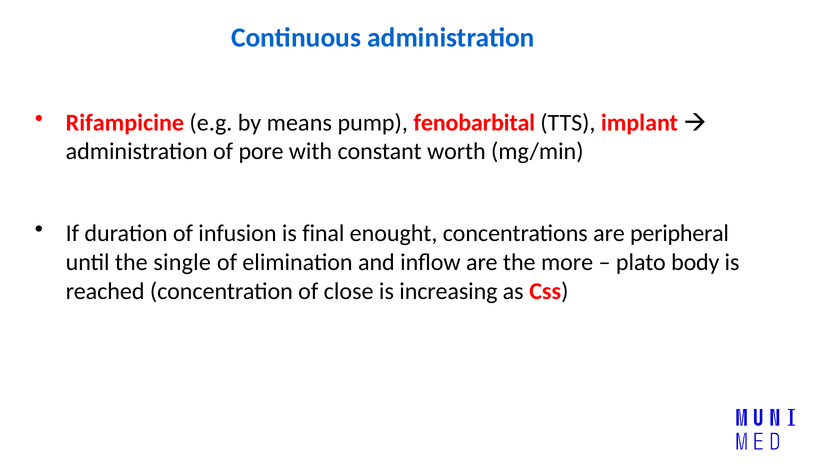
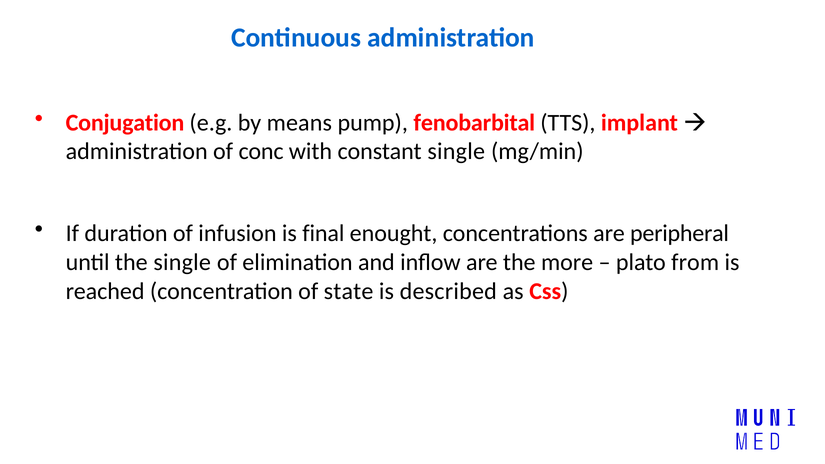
Rifampicine: Rifampicine -> Conjugation (125, 123)
pore: pore -> conc (261, 151)
constant worth: worth -> single (456, 151)
body: body -> from (695, 262)
close: close -> state (349, 291)
increasing: increasing -> described (448, 291)
